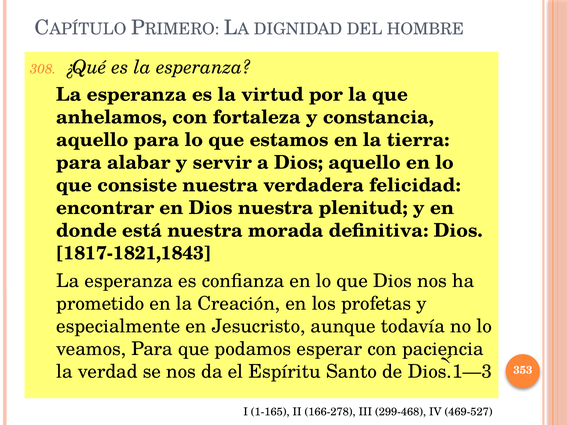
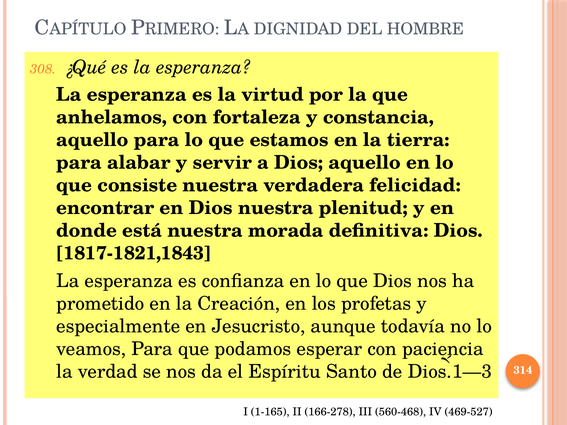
353: 353 -> 314 (523, 371)
299-468: 299-468 -> 560-468 (401, 412)
